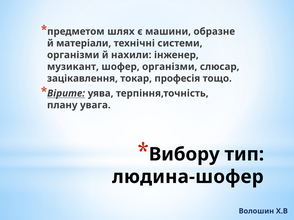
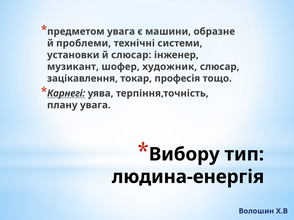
предметом шлях: шлях -> увага (121, 32)
матеріали: матеріали -> проблеми (84, 43)
організми: організми -> установки (73, 55)
й нахили: нахили -> слюсар (131, 55)
шофер організми: організми -> художник (170, 67)
Вірите: Вірите -> Карнегі (66, 94)
людина-шофер: людина-шофер -> людина-енергія (188, 177)
